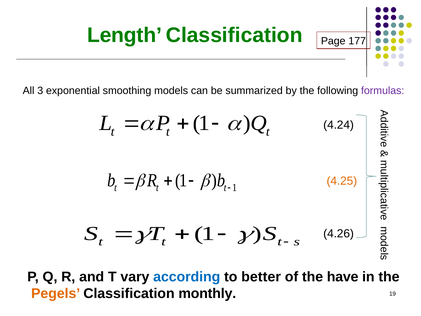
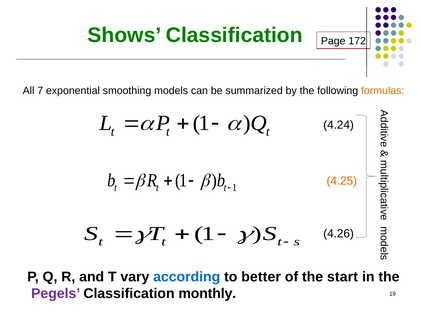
Length: Length -> Shows (124, 35)
177: 177 -> 172 (357, 41)
3: 3 -> 7 (40, 91)
formulas colour: purple -> orange (383, 91)
have: have -> start (343, 277)
Pegels colour: orange -> purple (56, 293)
